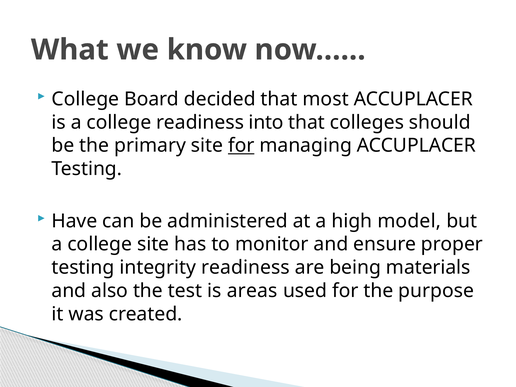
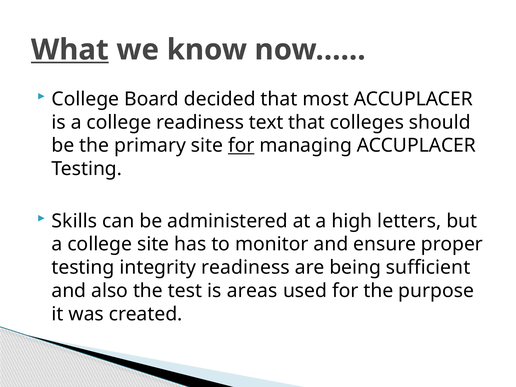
What underline: none -> present (70, 50)
into: into -> text (266, 122)
Have: Have -> Skills (74, 221)
model: model -> letters (409, 221)
materials: materials -> sufficient (428, 268)
